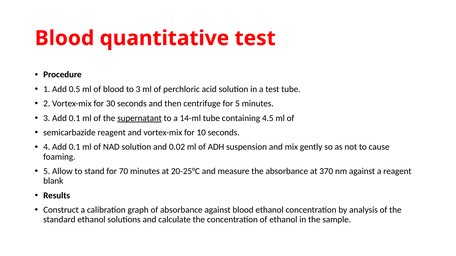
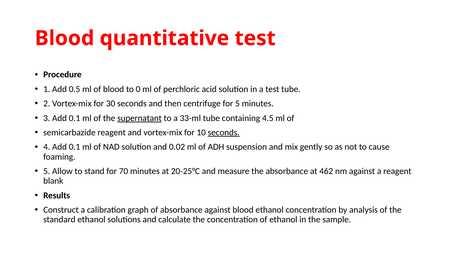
to 3: 3 -> 0 (138, 89)
14-ml: 14-ml -> 33-ml (190, 118)
seconds underline: none -> present (224, 133)
370: 370 -> 462 (326, 172)
